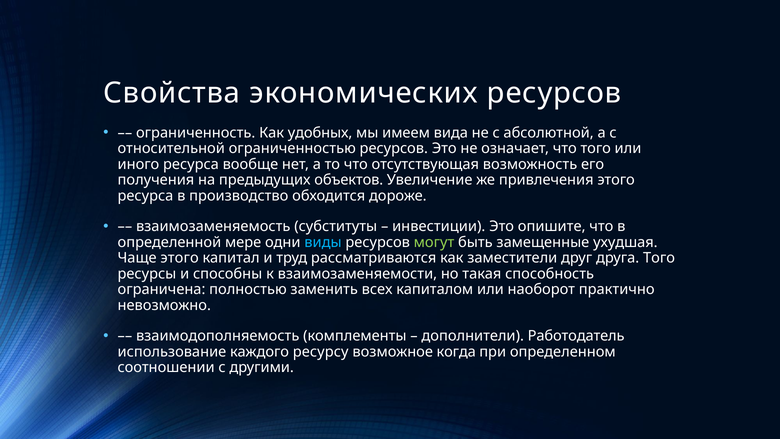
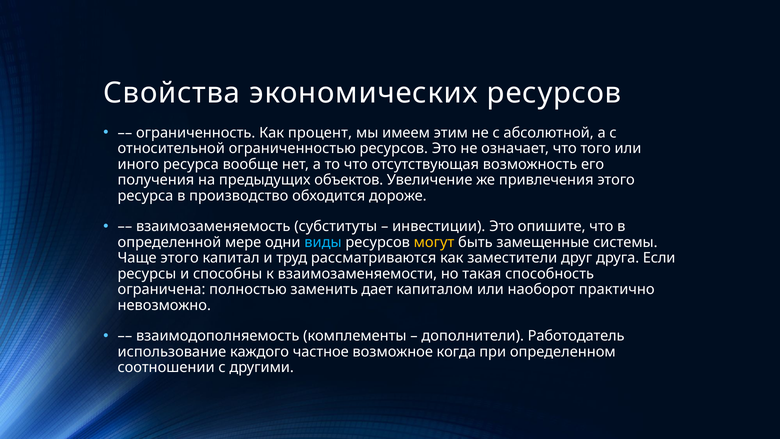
удобных: удобных -> процент (320, 133)
вида: вида -> этим (451, 133)
могут colour: light green -> yellow (434, 242)
ухудшая: ухудшая -> системы (625, 242)
друга Того: Того -> Если (659, 258)
всех: всех -> дает (377, 290)
ресурсу: ресурсу -> частное (321, 352)
